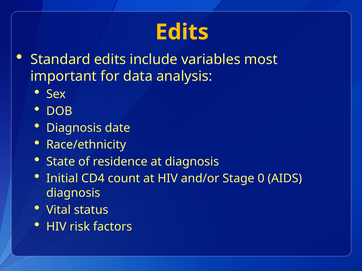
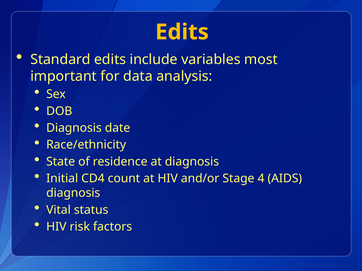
0: 0 -> 4 (261, 179)
